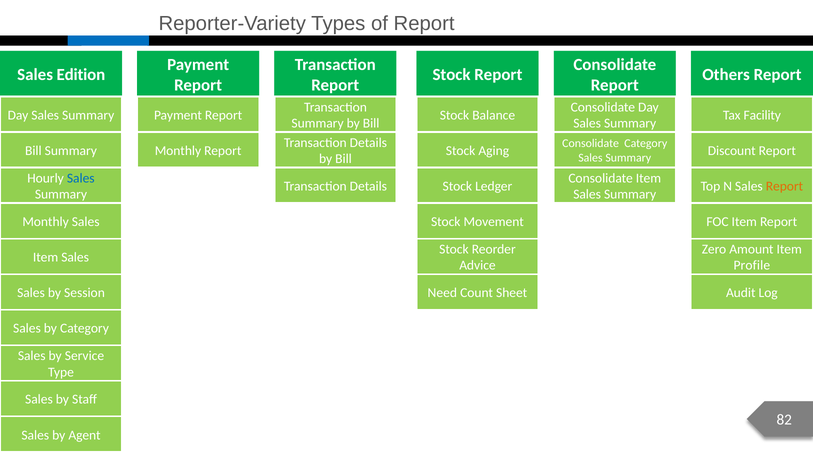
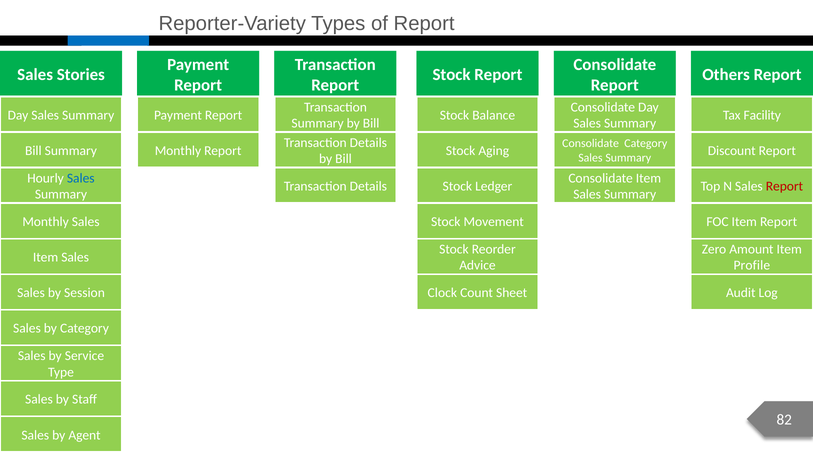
Edition: Edition -> Stories (81, 75)
Report colour: orange -> red (784, 186)
Need: Need -> Clock (442, 293)
